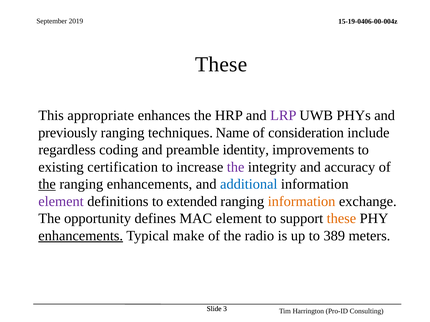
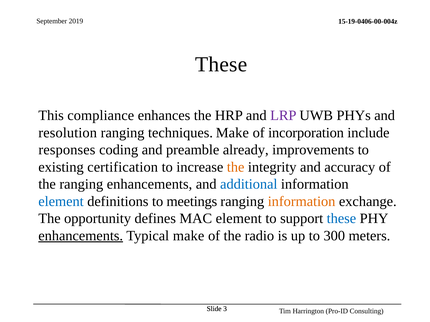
appropriate: appropriate -> compliance (101, 116)
previously: previously -> resolution (68, 133)
techniques Name: Name -> Make (232, 133)
consideration: consideration -> incorporation (306, 133)
regardless: regardless -> responses (67, 150)
identity: identity -> already (246, 150)
the colour: purple -> orange (236, 167)
the underline: present -> none (47, 184)
element colour: purple -> blue (61, 202)
extended: extended -> meetings (192, 202)
these colour: orange -> blue (341, 219)
389: 389 -> 300 (334, 236)
